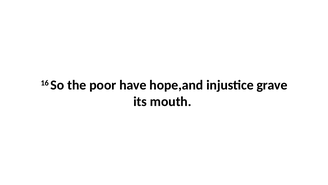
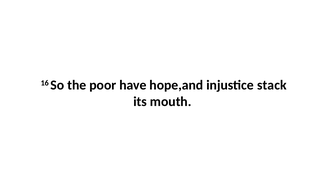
grave: grave -> stack (272, 85)
